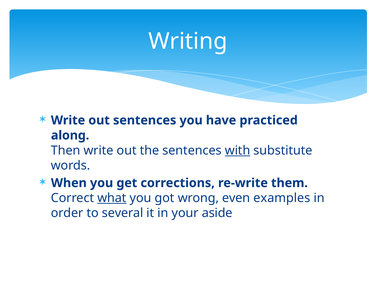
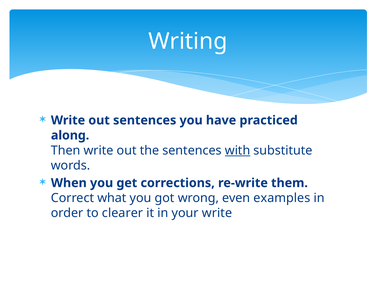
what underline: present -> none (112, 198)
several: several -> clearer (123, 213)
your aside: aside -> write (217, 213)
